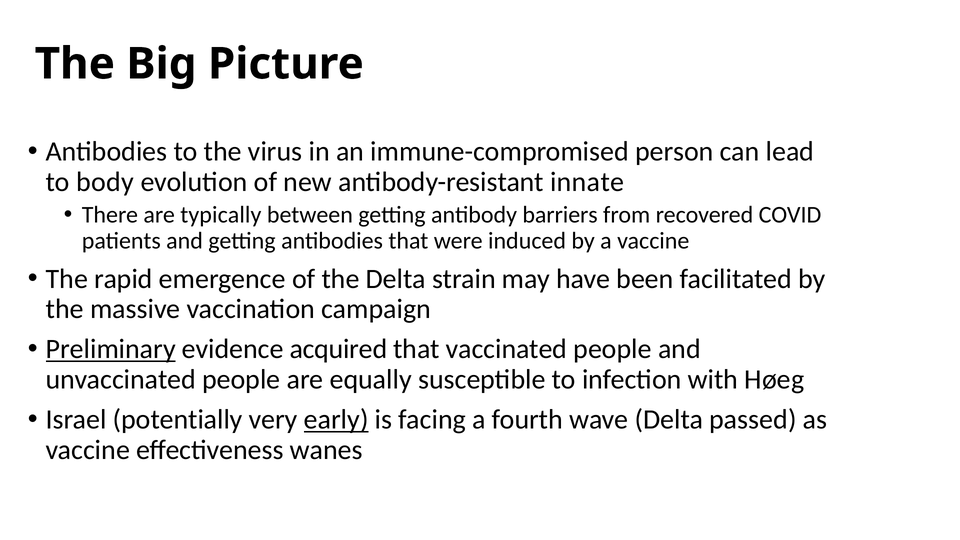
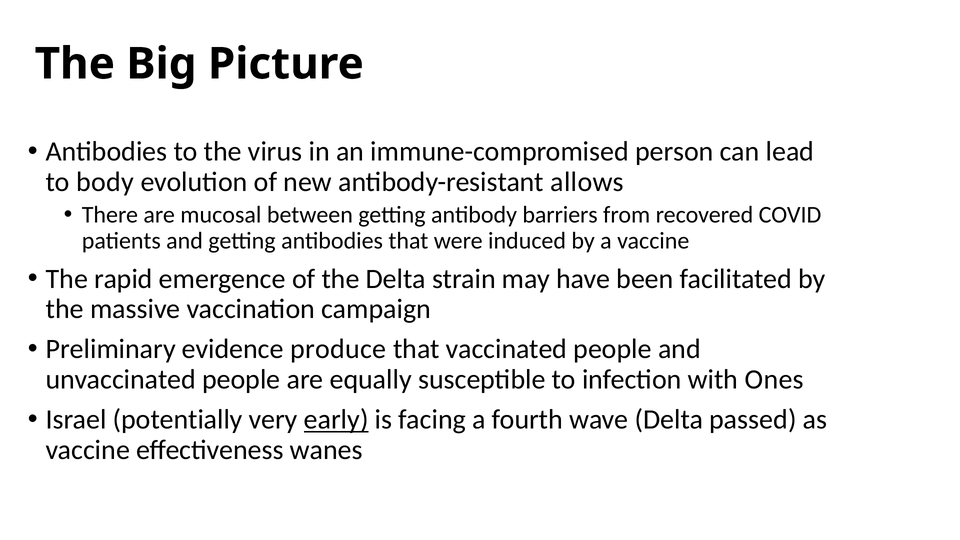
innate: innate -> allows (587, 182)
typically: typically -> mucosal (221, 215)
Preliminary underline: present -> none (111, 349)
acquired: acquired -> produce (338, 349)
Høeg: Høeg -> Ones (774, 379)
